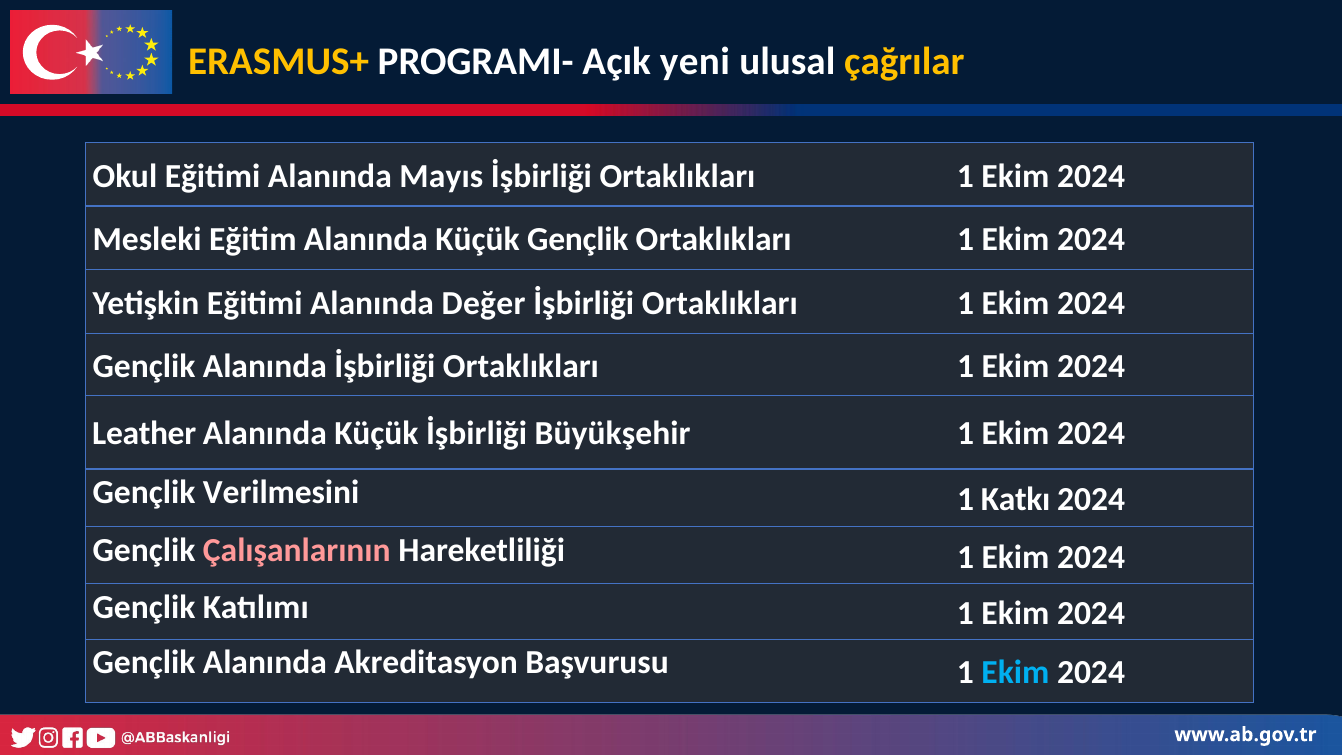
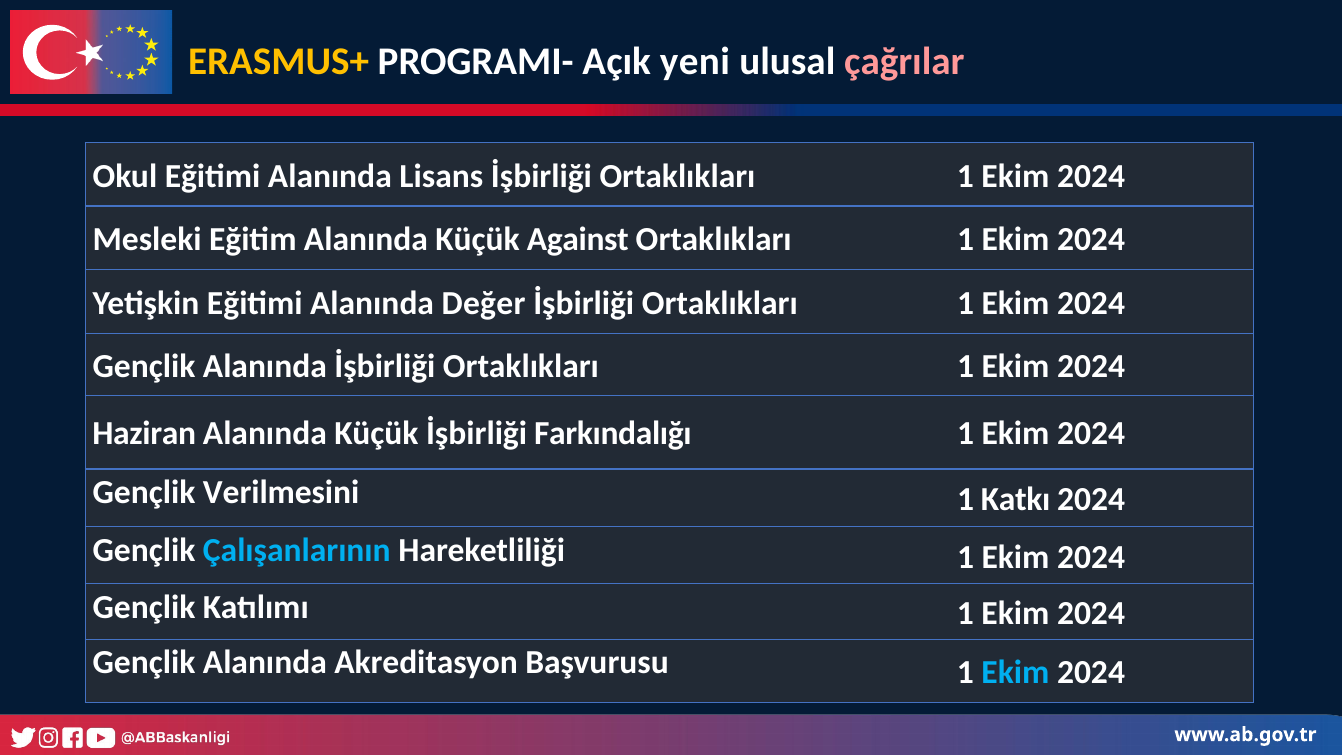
çağrılar colour: yellow -> pink (904, 61)
Mayıs: Mayıs -> Lisans (441, 176)
Küçük Gençlik: Gençlik -> Against (578, 239)
Leather: Leather -> Haziran (144, 434)
Büyükşehir: Büyükşehir -> Farkındalığı (613, 434)
Çalışanlarının colour: pink -> light blue (297, 550)
